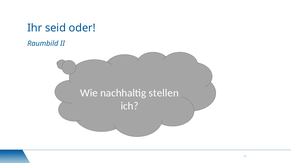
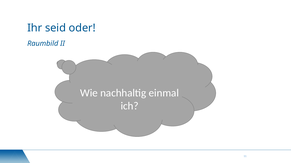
stellen: stellen -> einmal (164, 93)
